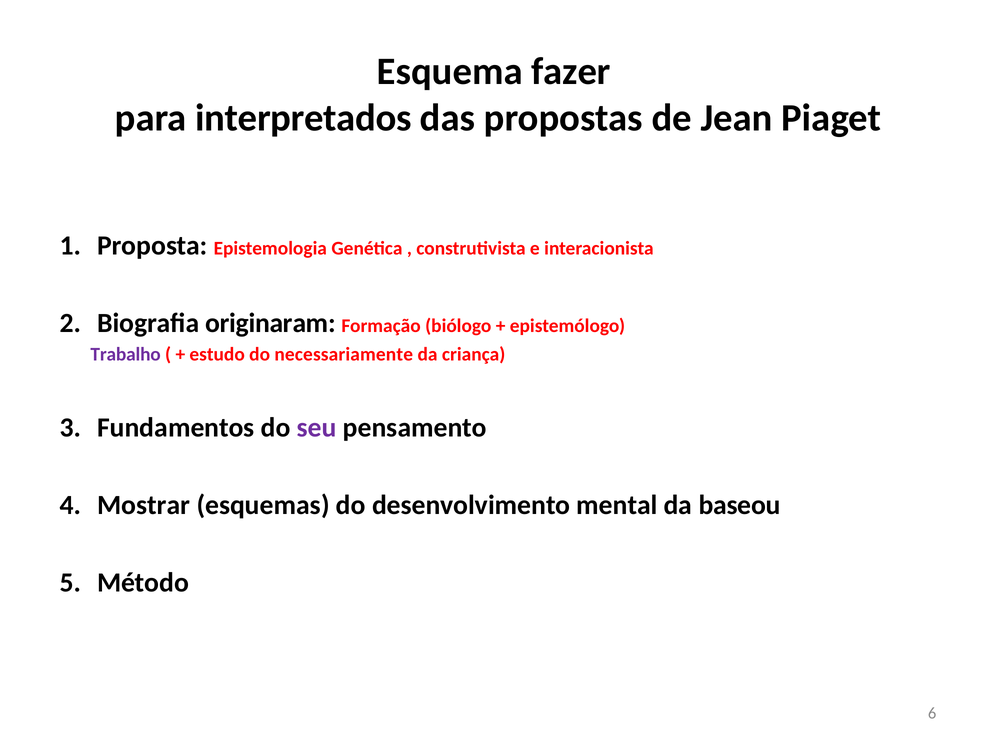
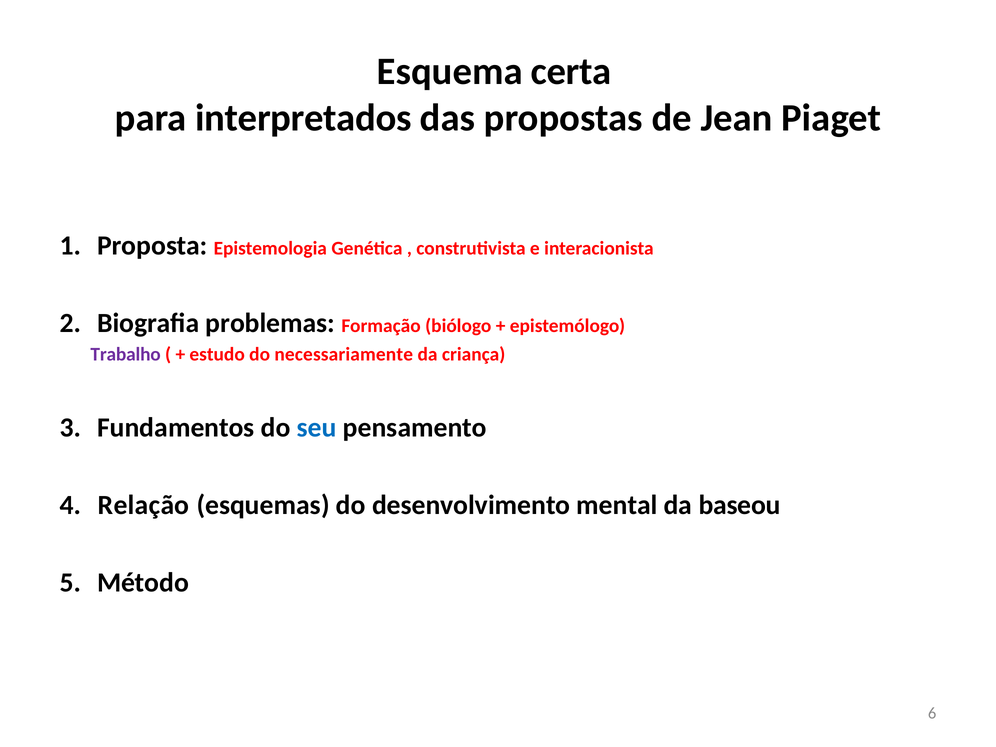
fazer: fazer -> certa (571, 72)
originaram: originaram -> problemas (270, 323)
seu colour: purple -> blue (317, 428)
Mostrar: Mostrar -> Relação (144, 505)
